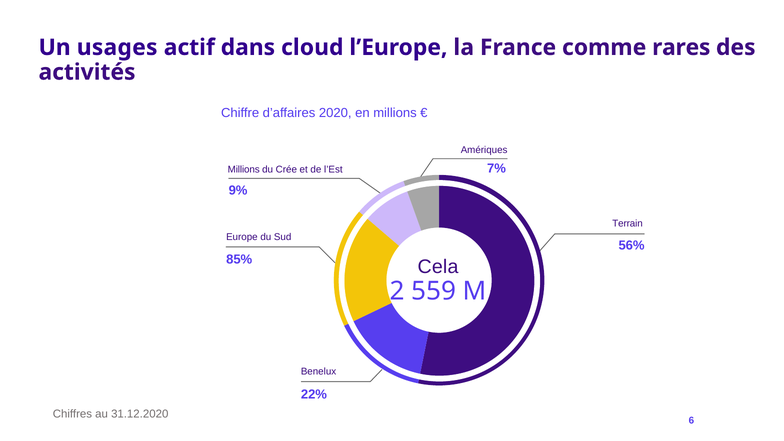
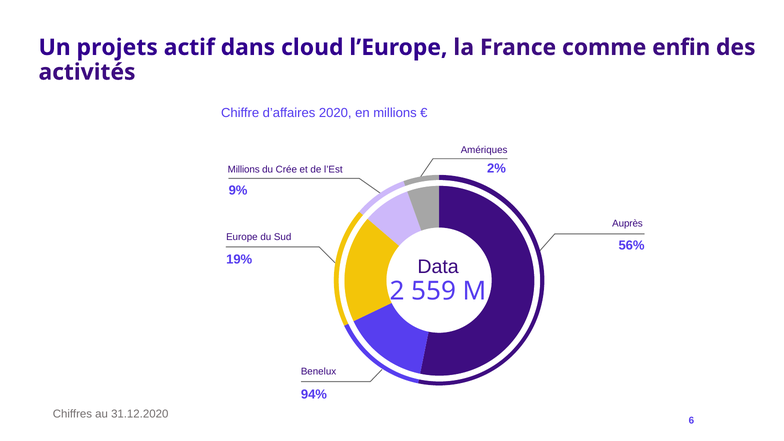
usages: usages -> projets (117, 47)
rares: rares -> enfin (681, 47)
7%: 7% -> 2% (497, 168)
Terrain: Terrain -> Auprès (628, 224)
85%: 85% -> 19% (239, 259)
Cela: Cela -> Data (438, 267)
22%: 22% -> 94% (314, 394)
